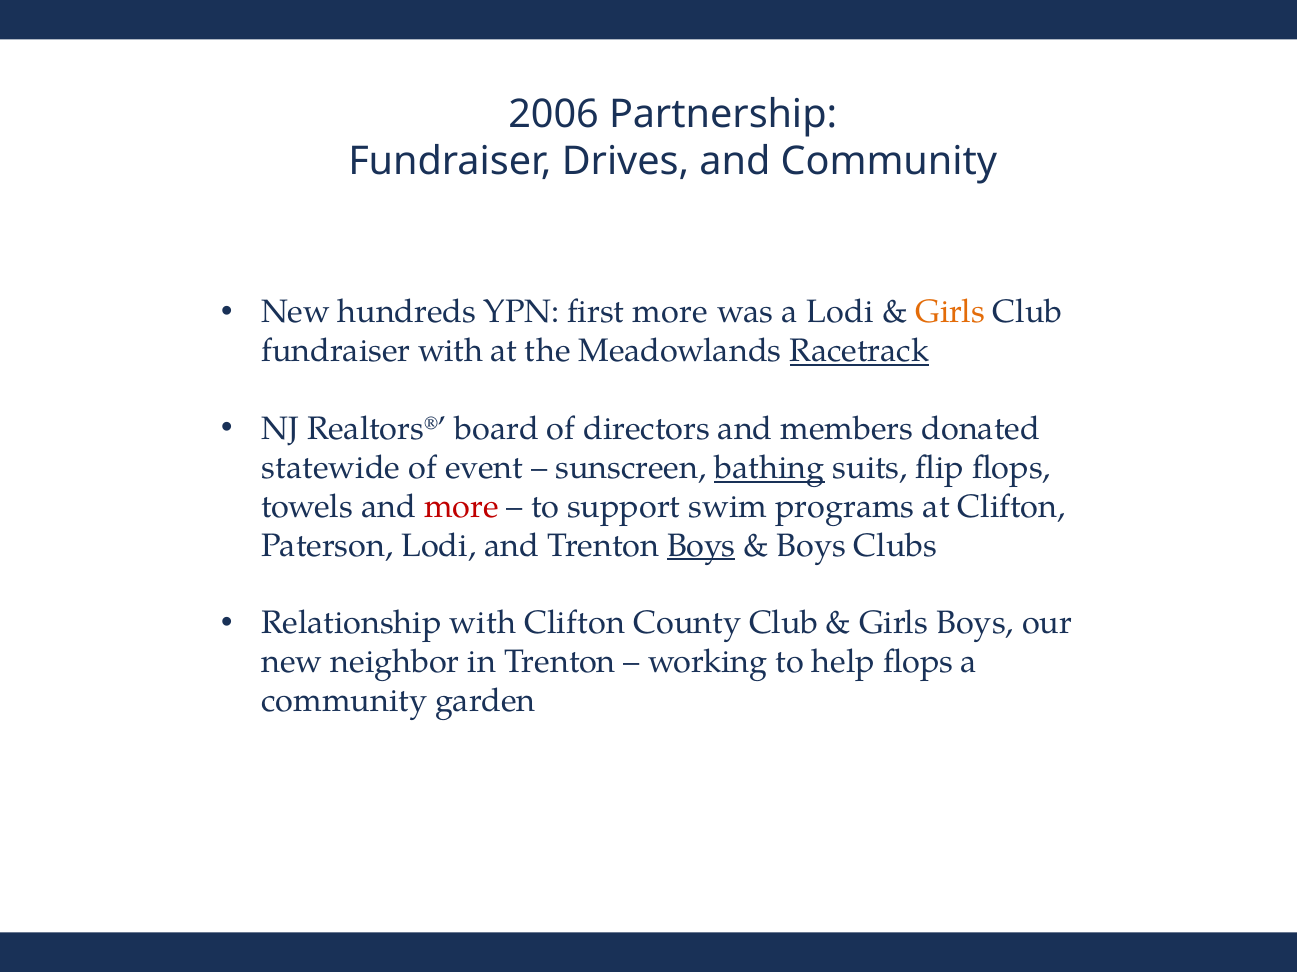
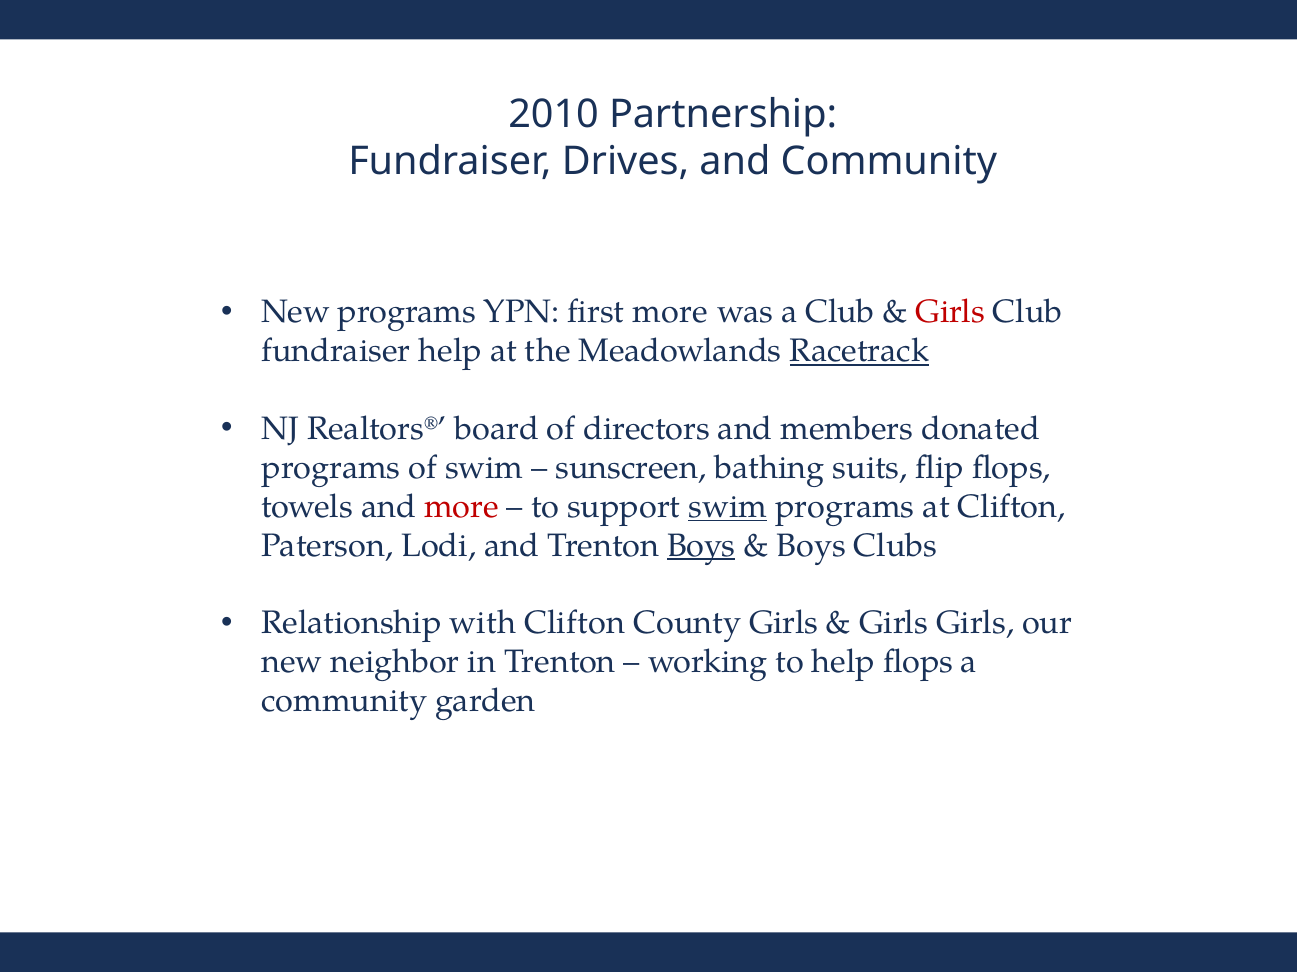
2006: 2006 -> 2010 (554, 114)
New hundreds: hundreds -> programs (407, 312)
a Lodi: Lodi -> Club (840, 312)
Girls colour: orange -> red (950, 312)
fundraiser with: with -> help (450, 351)
statewide: statewide -> programs (331, 468)
of event: event -> swim (484, 468)
bathing underline: present -> none (769, 468)
swim underline: none -> present (728, 507)
County Club: Club -> Girls (784, 624)
Girls Boys: Boys -> Girls (975, 624)
